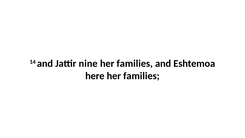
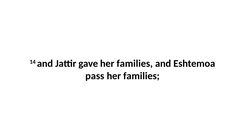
nine: nine -> gave (88, 63)
here: here -> pass (95, 76)
